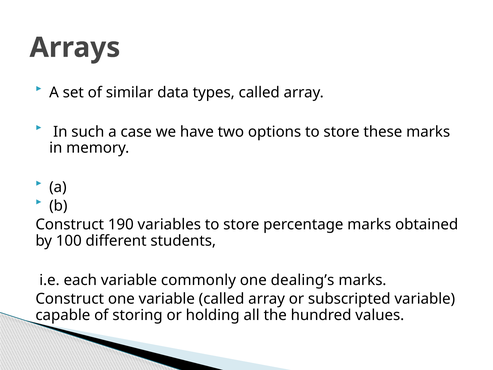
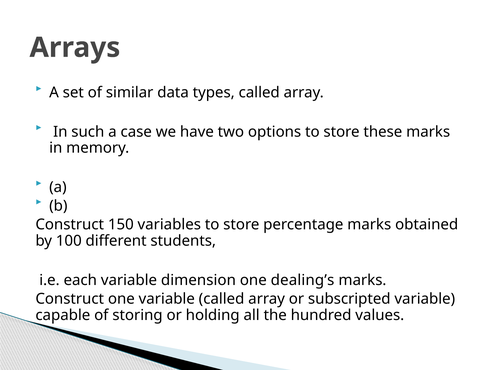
190: 190 -> 150 (121, 225)
commonly: commonly -> dimension (198, 280)
